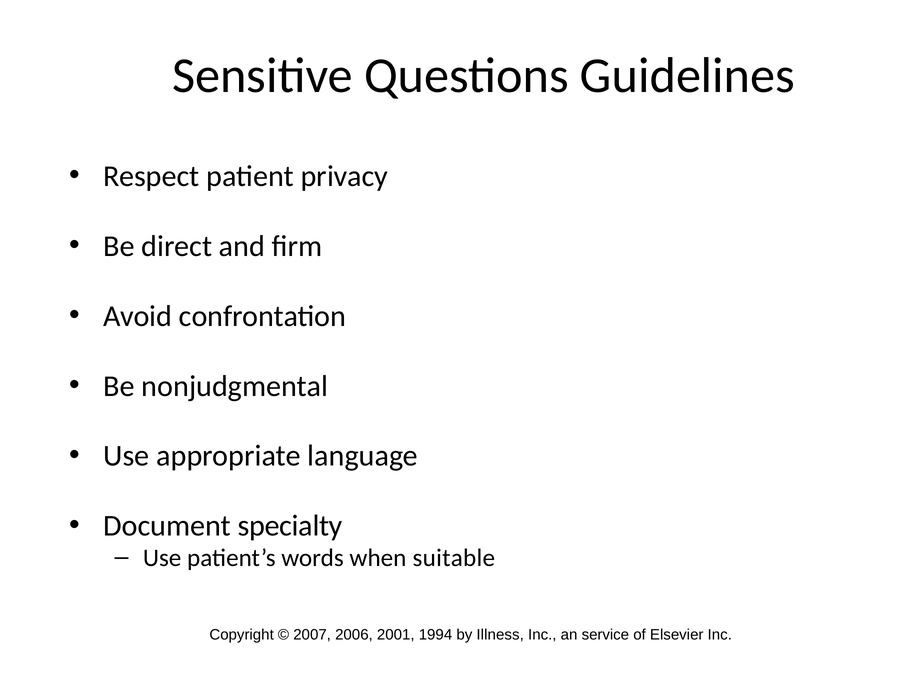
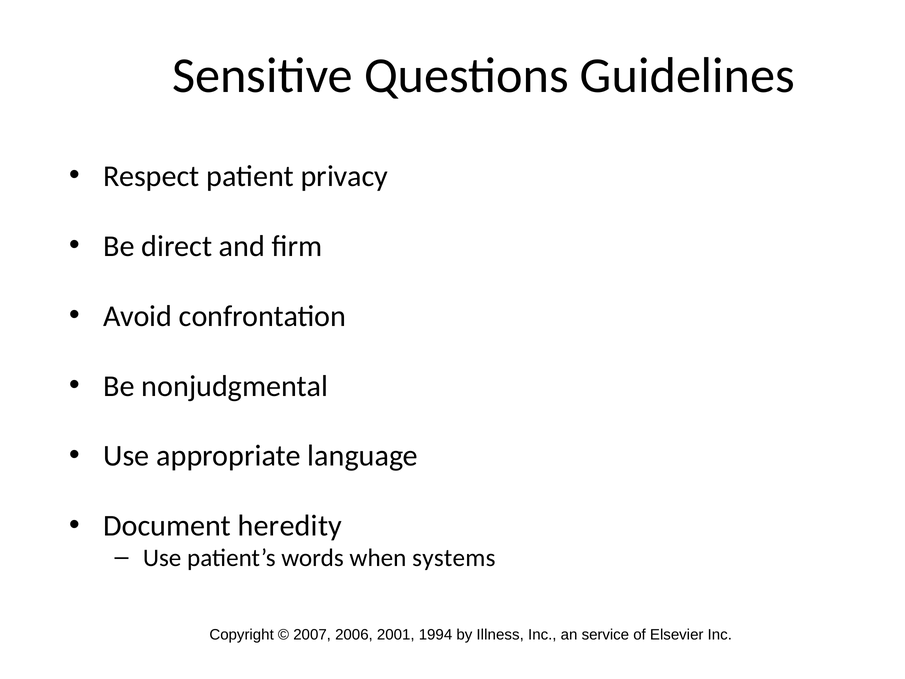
specialty: specialty -> heredity (290, 526)
suitable: suitable -> systems (454, 558)
